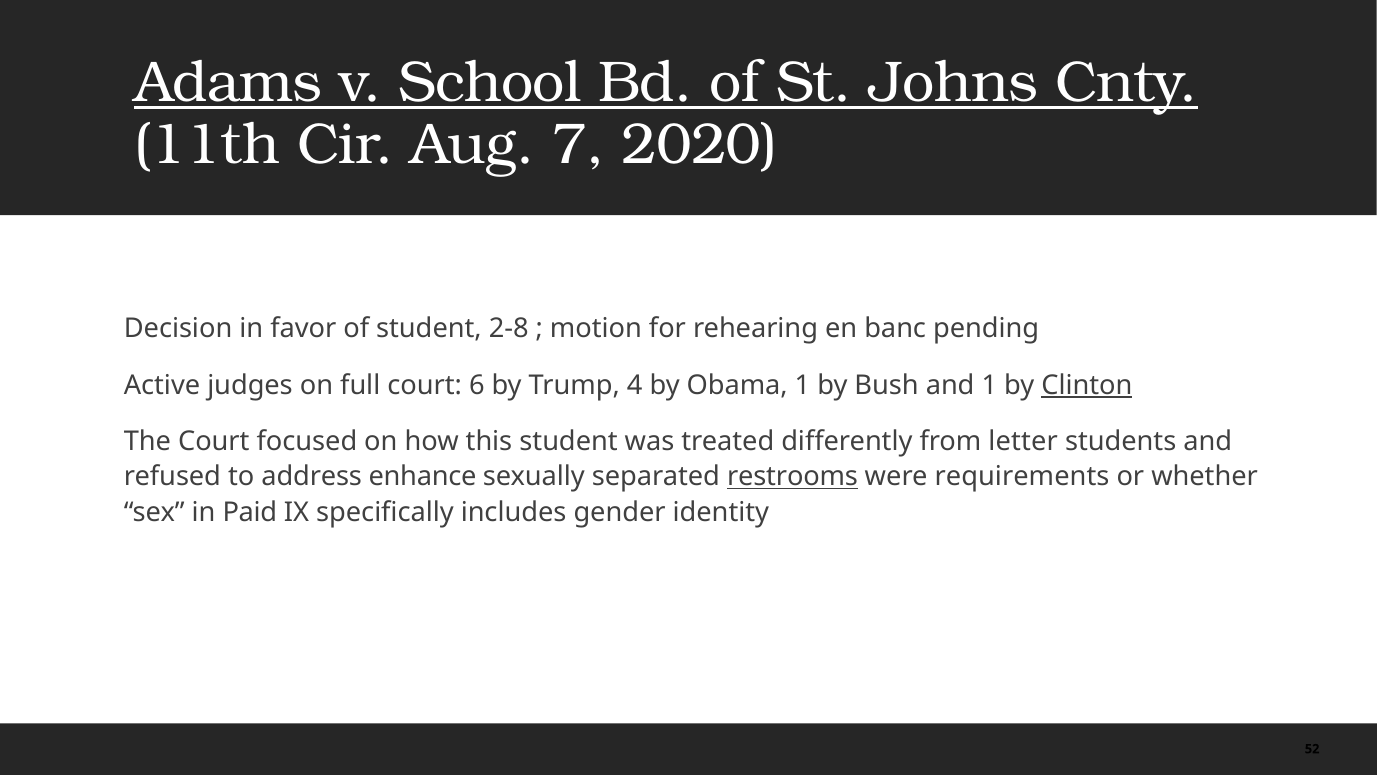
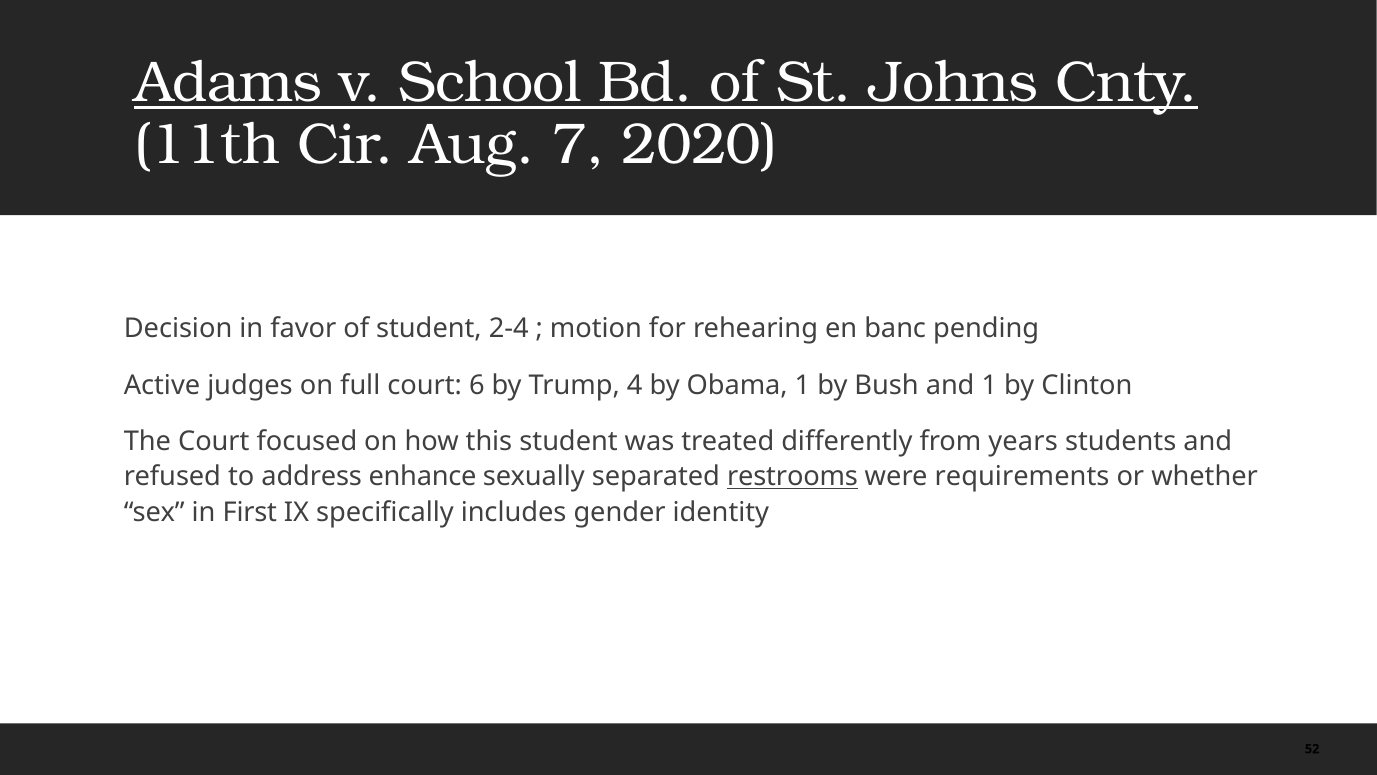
2-8: 2-8 -> 2-4 (509, 329)
Clinton underline: present -> none (1087, 385)
letter: letter -> years (1023, 441)
Paid: Paid -> First (250, 513)
